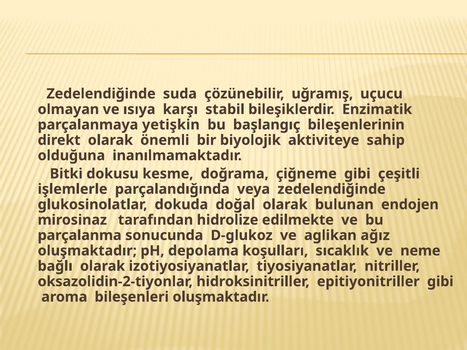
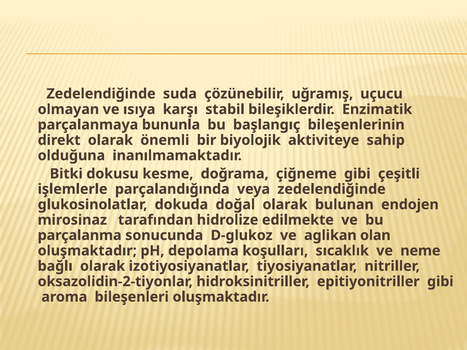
yetişkin: yetişkin -> bununla (171, 125)
ağız: ağız -> olan (375, 235)
